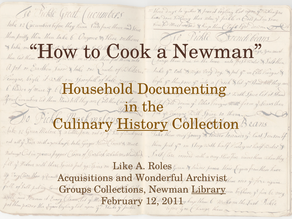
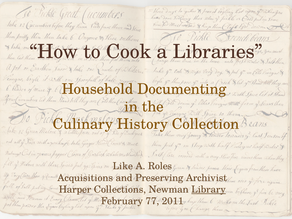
a Newman: Newman -> Libraries (218, 52)
History underline: present -> none (142, 124)
Wonderful: Wonderful -> Preserving (159, 178)
Groups: Groups -> Harper (75, 189)
12: 12 -> 77 (152, 201)
